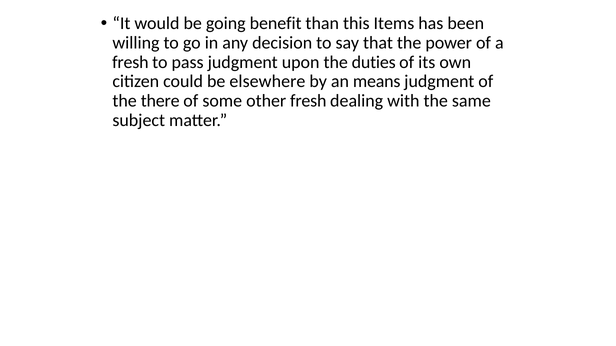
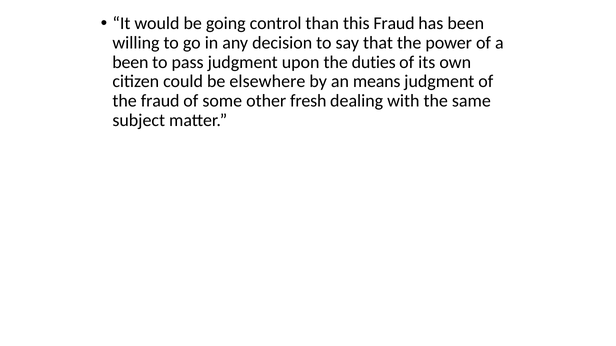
benefit: benefit -> control (276, 23)
this Items: Items -> Fraud (394, 23)
fresh: fresh -> been (130, 62)
the there: there -> fraud (160, 101)
